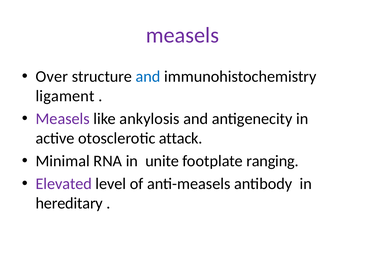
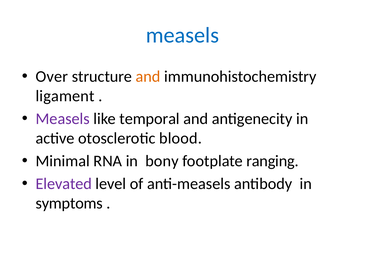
measels colour: purple -> blue (182, 35)
and colour: blue -> orange (148, 77)
ankylosis: ankylosis -> temporal (150, 119)
attack: attack -> blood (181, 138)
unite: unite -> bony (162, 161)
hereditary: hereditary -> symptoms (69, 203)
